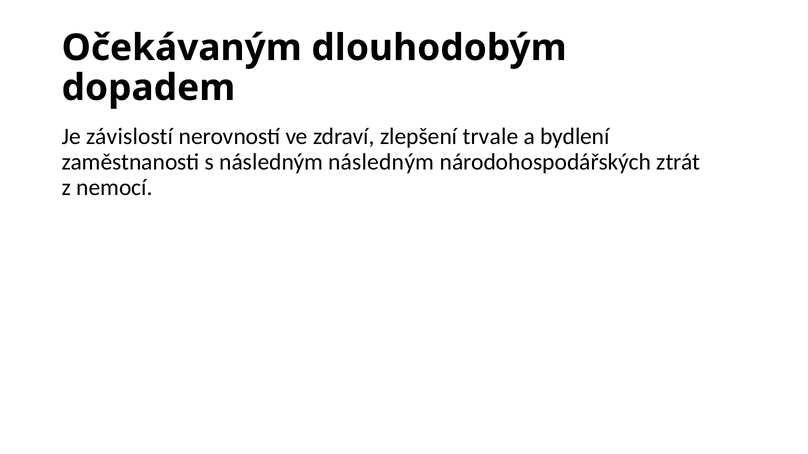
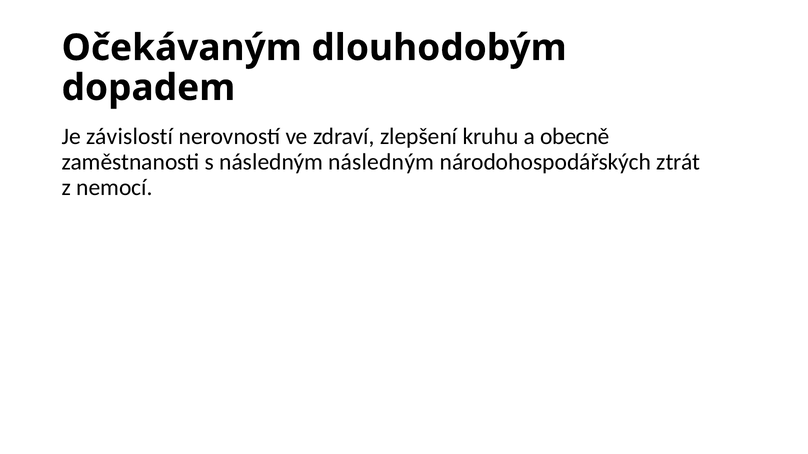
trvale: trvale -> kruhu (491, 137)
bydlení: bydlení -> obecně (575, 137)
